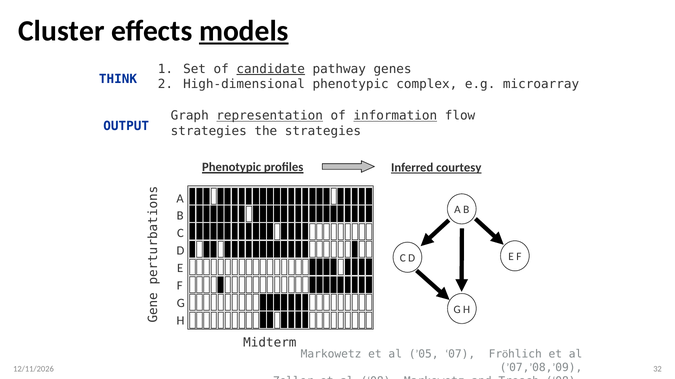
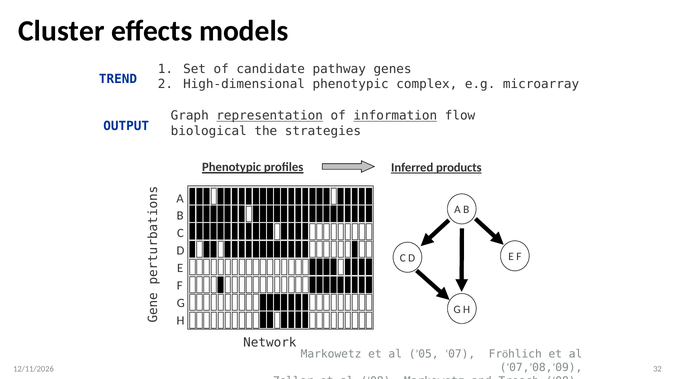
models underline: present -> none (244, 31)
candidate underline: present -> none (271, 69)
THINK: THINK -> TREND (118, 79)
strategies: strategies -> biological (209, 131)
courtesy: courtesy -> products (459, 168)
Midterm: Midterm -> Network (270, 343)
